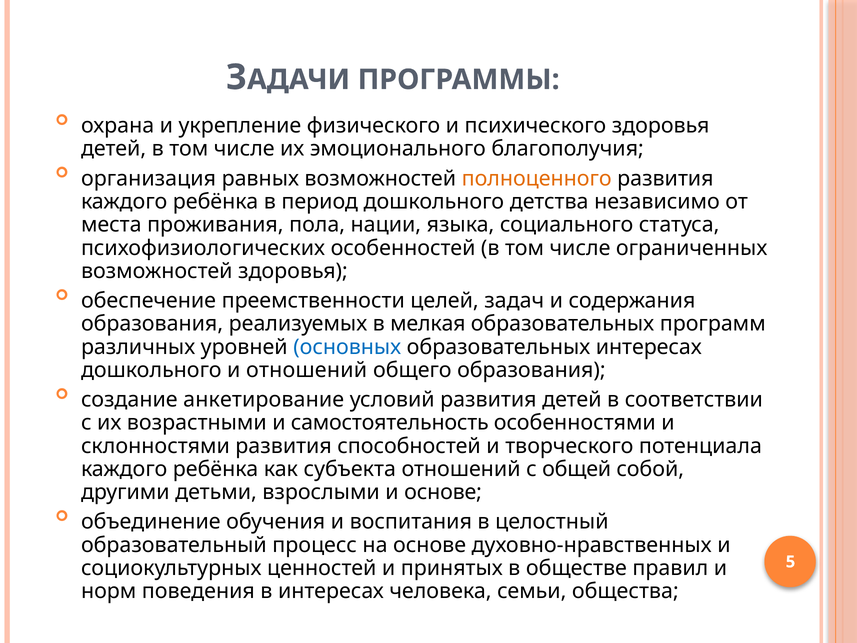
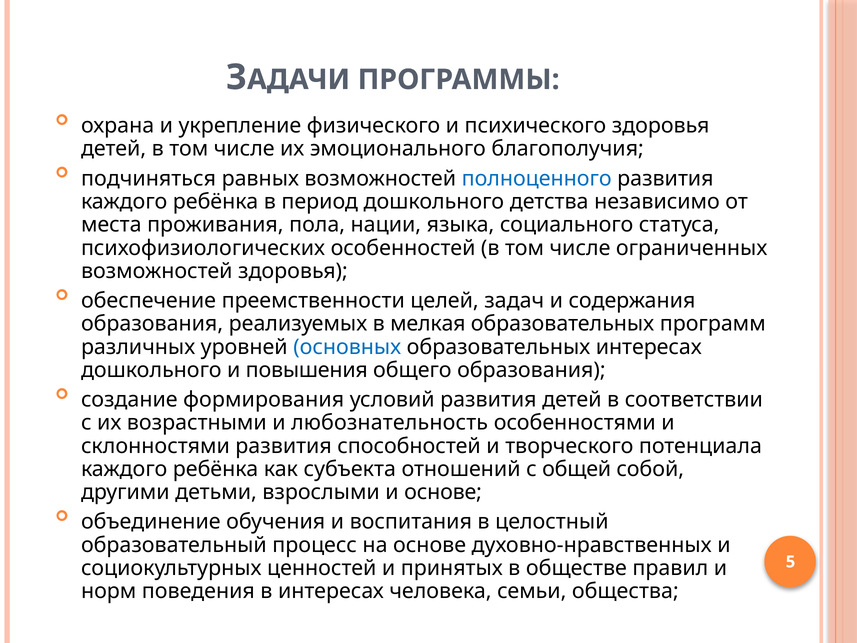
организация: организация -> подчиняться (149, 178)
полноценного colour: orange -> blue (537, 178)
и отношений: отношений -> повышения (307, 370)
анкетирование: анкетирование -> формирования (264, 400)
самостоятельность: самостоятельность -> любознательность (390, 423)
